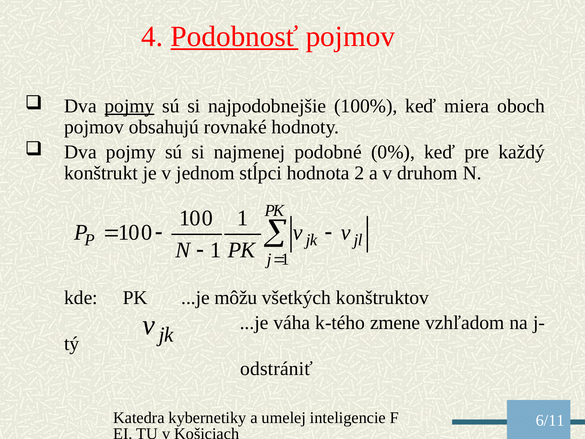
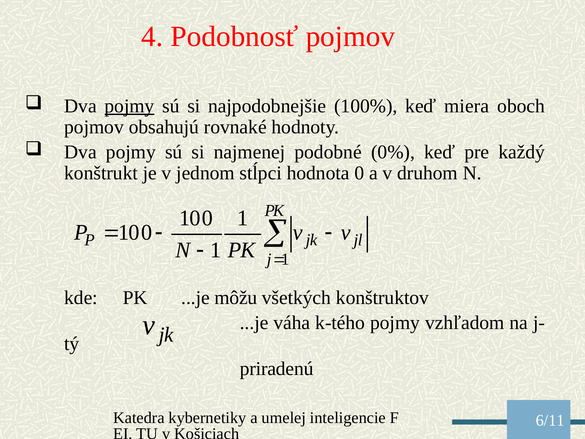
Podobnosť underline: present -> none (234, 37)
2: 2 -> 0 (359, 173)
k-tého zmene: zmene -> pojmy (395, 323)
odstrániť: odstrániť -> priradenú (277, 369)
